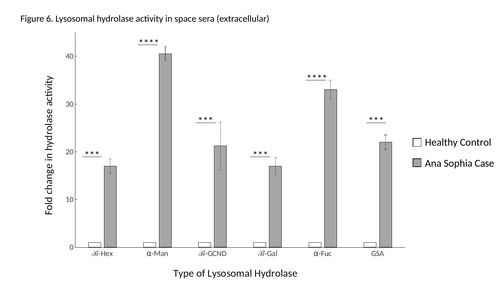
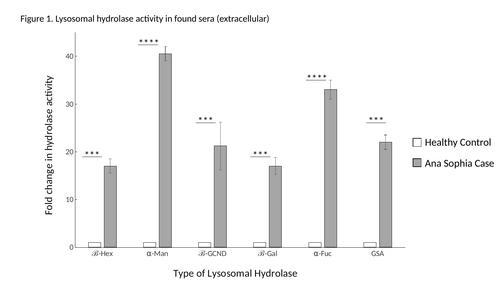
6: 6 -> 1 (50, 19)
space: space -> found (185, 19)
